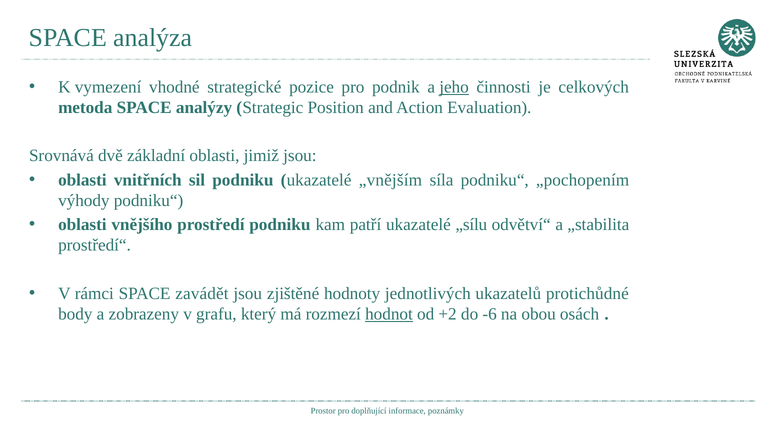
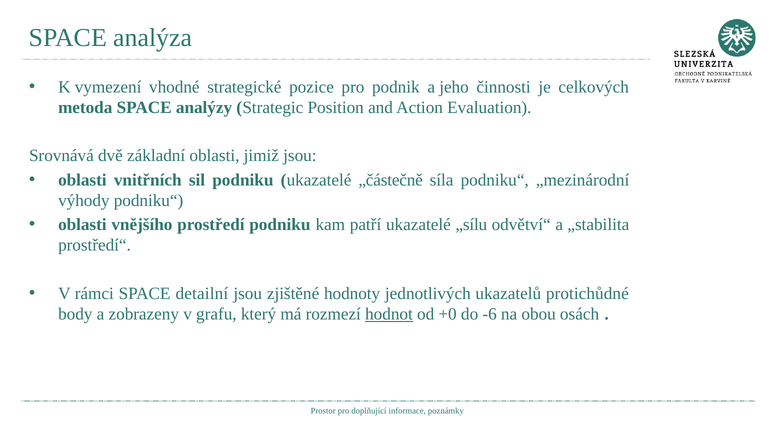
jeho underline: present -> none (454, 87)
„vnějším: „vnějším -> „částečně (391, 180)
„pochopením: „pochopením -> „mezinárodní (583, 180)
zavádět: zavádět -> detailní (202, 293)
+2: +2 -> +0 (448, 314)
